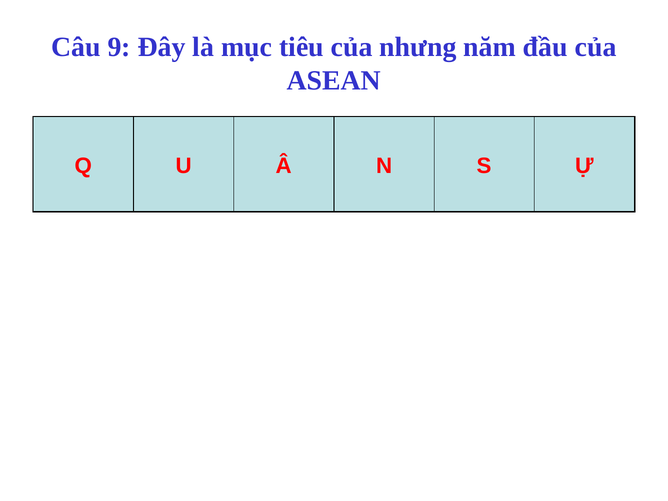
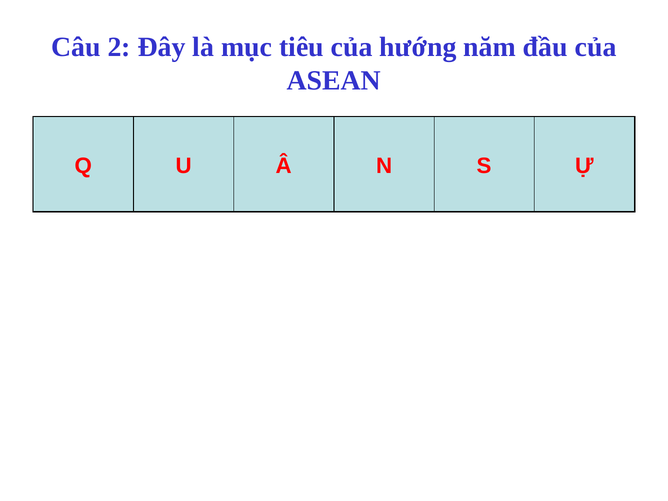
9: 9 -> 2 (119, 47)
nhưng: nhưng -> hướng (418, 47)
